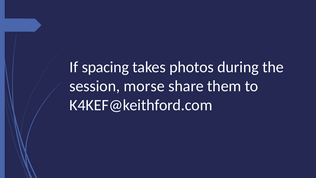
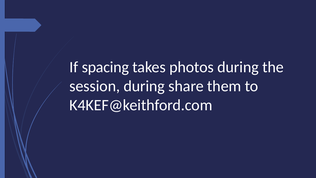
session morse: morse -> during (144, 86)
